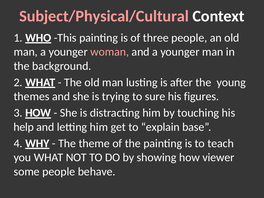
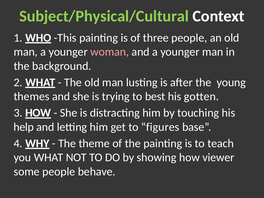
Subject/Physical/Cultural colour: pink -> light green (104, 16)
sure: sure -> best (155, 96)
figures: figures -> gotten (201, 96)
explain: explain -> figures (160, 127)
